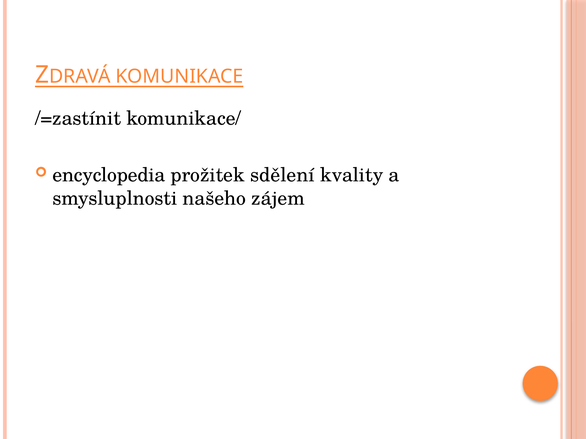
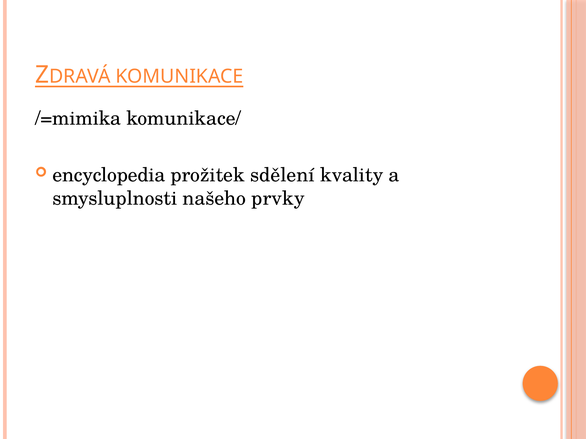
/=zastínit: /=zastínit -> /=mimika (78, 119)
zájem: zájem -> prvky (278, 199)
